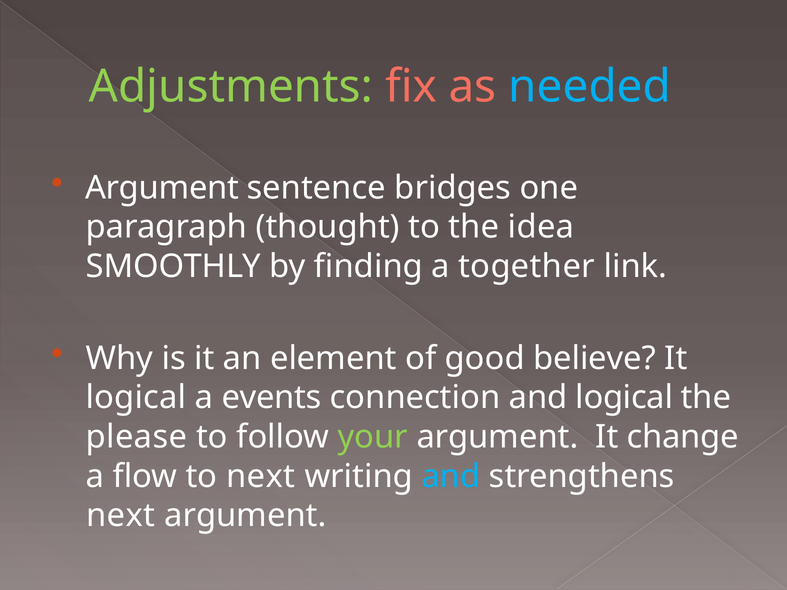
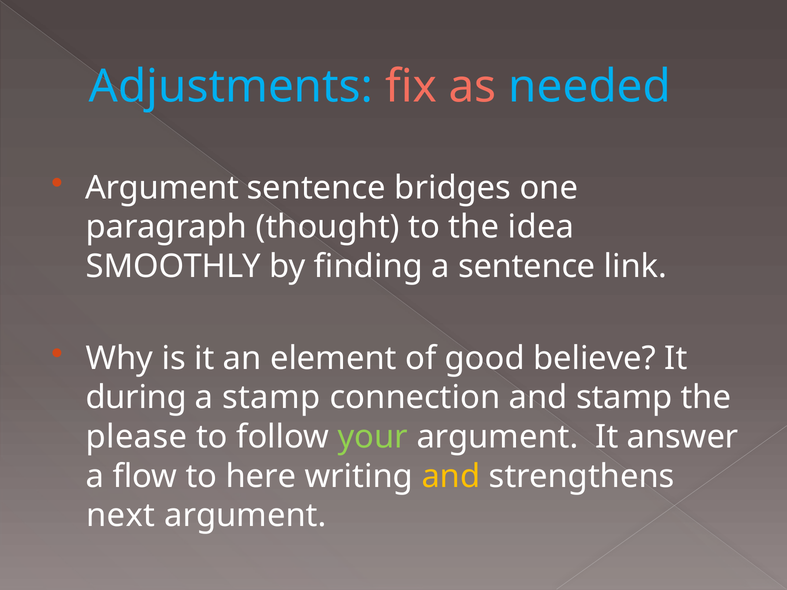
Adjustments colour: light green -> light blue (231, 86)
a together: together -> sentence (527, 267)
logical: logical -> during (136, 398)
a events: events -> stamp (271, 398)
and logical: logical -> stamp (624, 398)
change: change -> answer (683, 437)
to next: next -> here (261, 476)
and colour: light blue -> yellow (451, 476)
